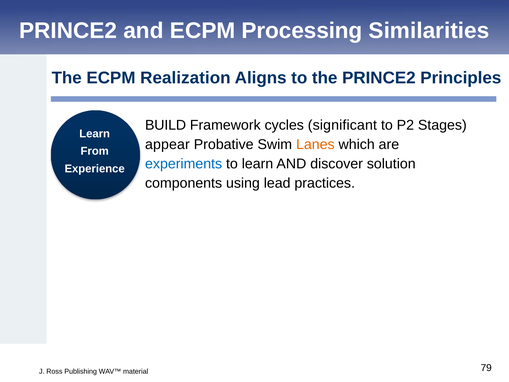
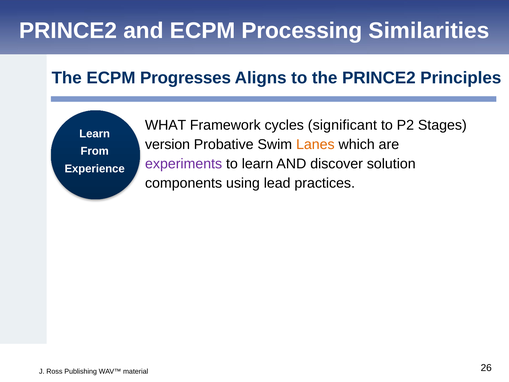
Realization: Realization -> Progresses (186, 78)
BUILD: BUILD -> WHAT (166, 125)
appear: appear -> version (168, 144)
experiments colour: blue -> purple (184, 164)
79: 79 -> 26 (486, 368)
